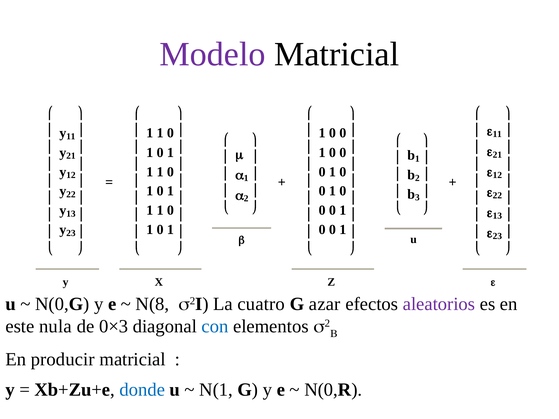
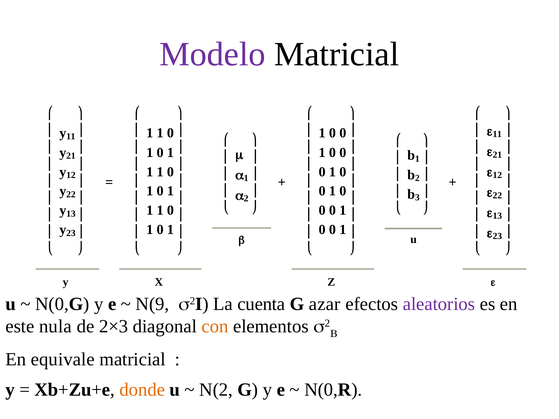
N(8: N(8 -> N(9 (152, 304)
cuatro: cuatro -> cuenta (261, 304)
0×3: 0×3 -> 2×3 (114, 326)
con colour: blue -> orange (215, 326)
producir: producir -> equivale (63, 360)
donde colour: blue -> orange (142, 390)
N(1: N(1 -> N(2 (216, 390)
